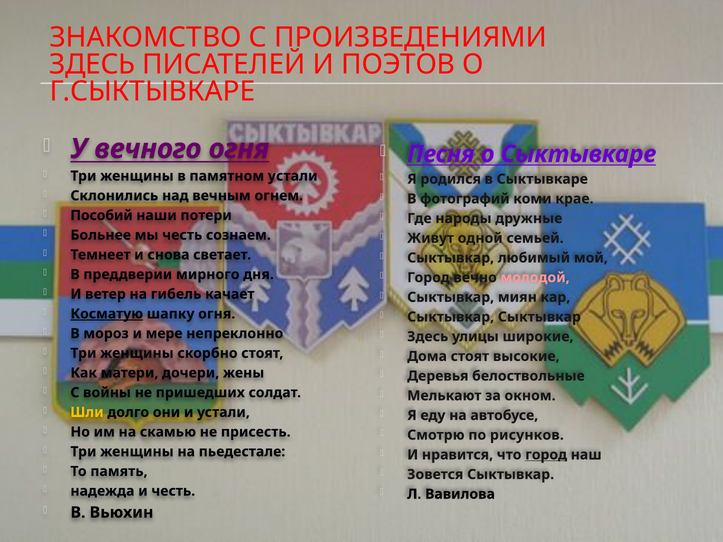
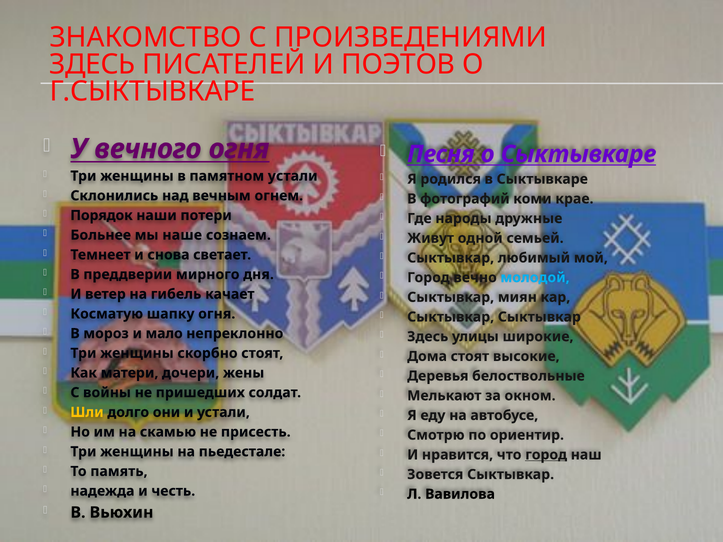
Пособий: Пособий -> Порядок (102, 215)
мы честь: честь -> наше (182, 235)
молодой colour: pink -> light blue (535, 278)
Косматую underline: present -> none (107, 314)
мере: мере -> мало (164, 334)
рисунков: рисунков -> ориентир (527, 435)
